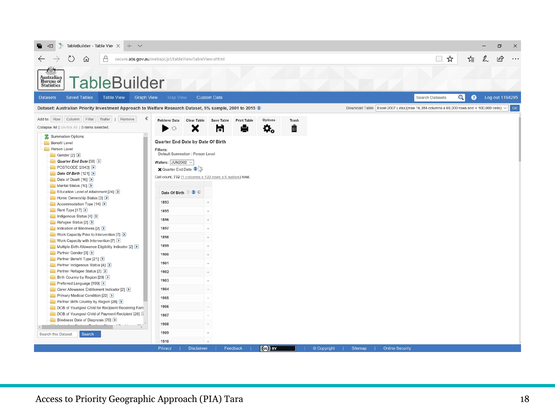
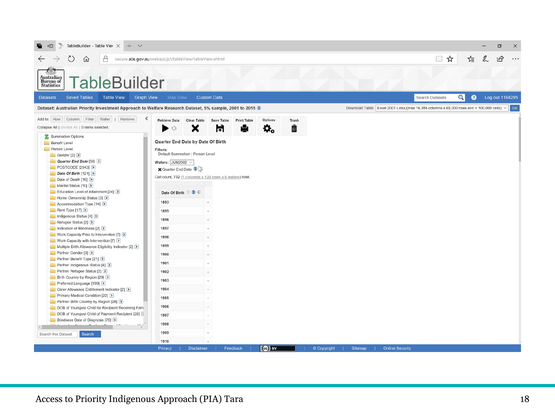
Geographic: Geographic -> Indigenous (132, 399)
